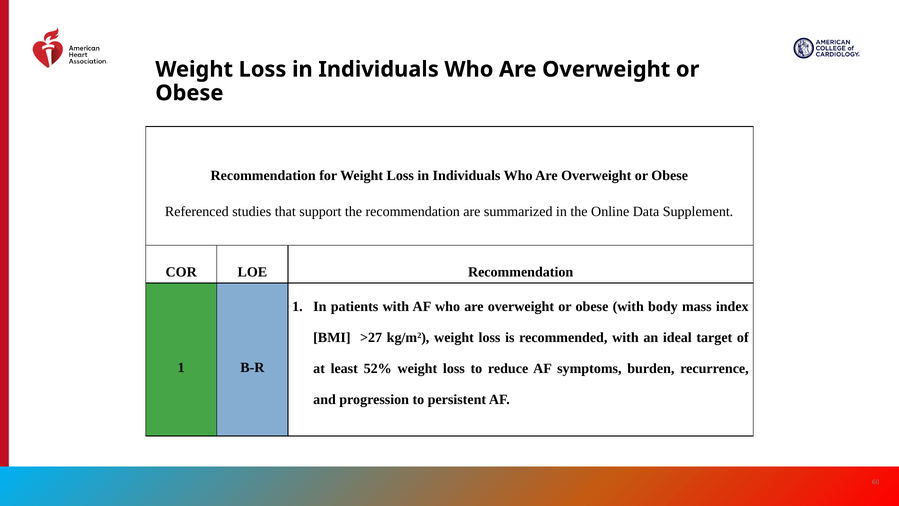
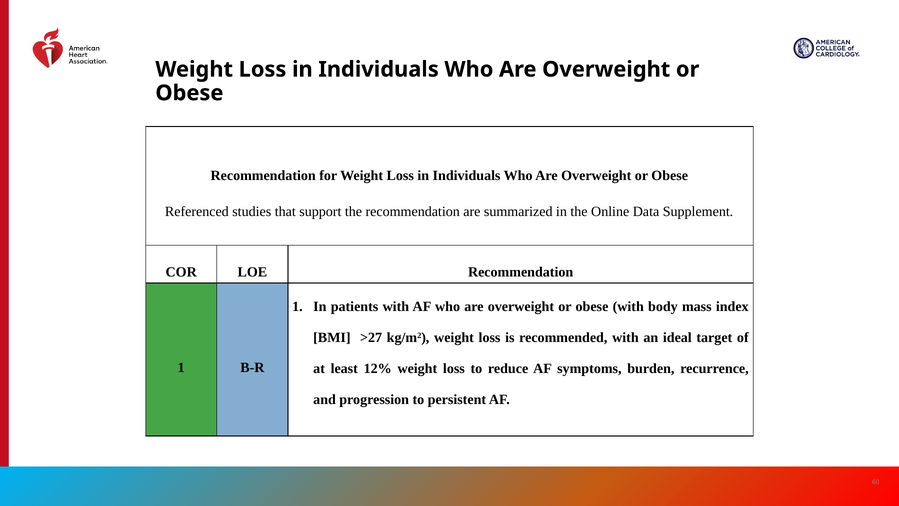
52%: 52% -> 12% (378, 369)
